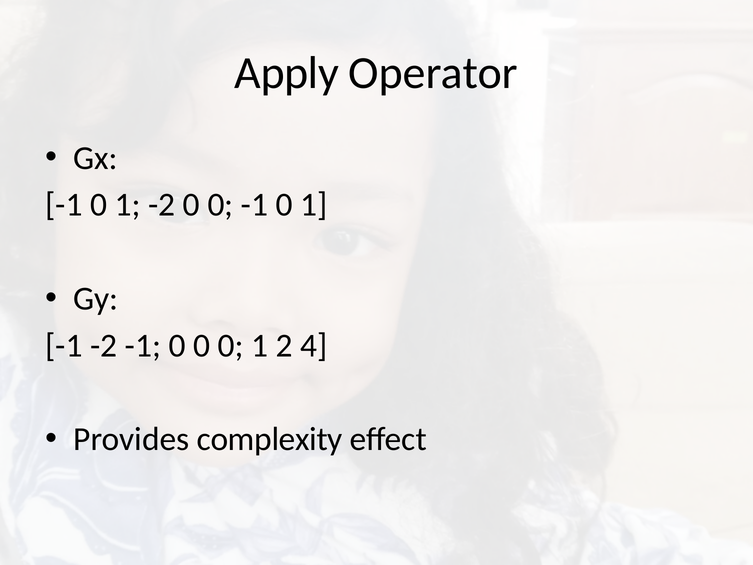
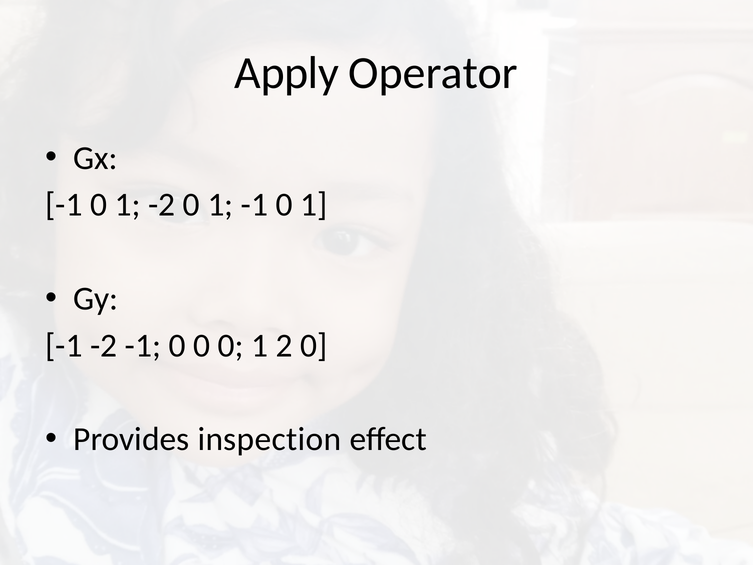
-2 0 0: 0 -> 1 (220, 205)
2 4: 4 -> 0 (314, 345)
complexity: complexity -> inspection (269, 439)
